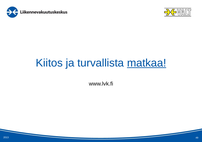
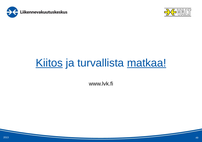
Kiitos underline: none -> present (49, 63)
